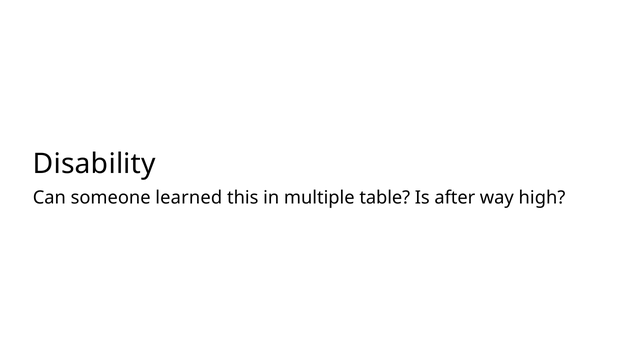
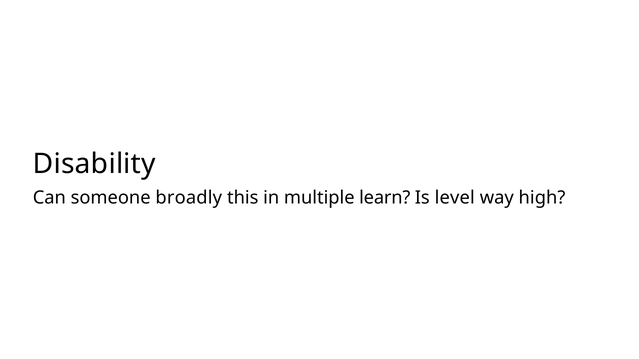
learned: learned -> broadly (189, 198)
table: table -> learn (385, 198)
after: after -> level (455, 198)
